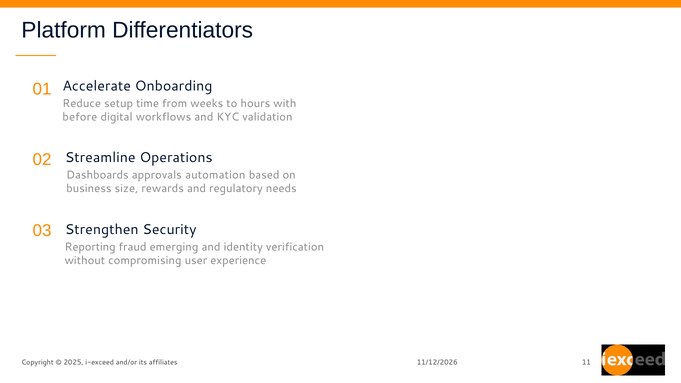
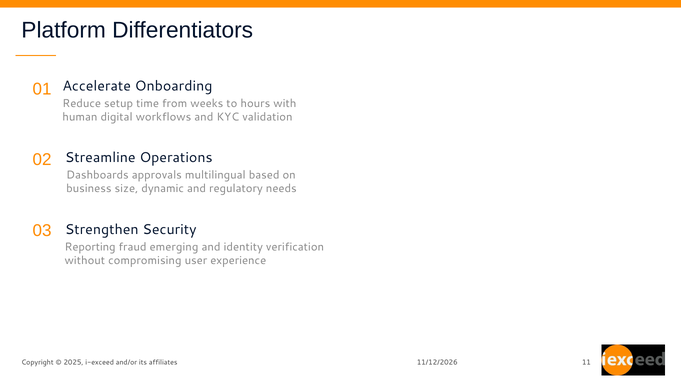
before: before -> human (80, 117)
automation: automation -> multilingual (215, 175)
rewards: rewards -> dynamic (163, 188)
